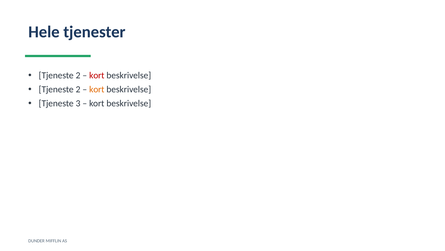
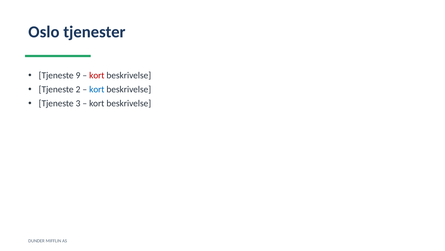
Hele: Hele -> Oslo (44, 32)
2: 2 -> 9 (78, 75)
kort colour: orange -> blue (97, 89)
